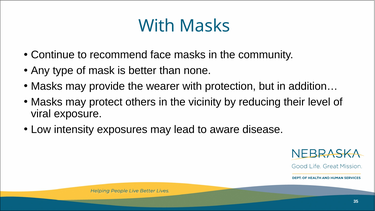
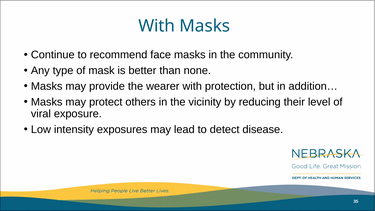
aware: aware -> detect (225, 129)
